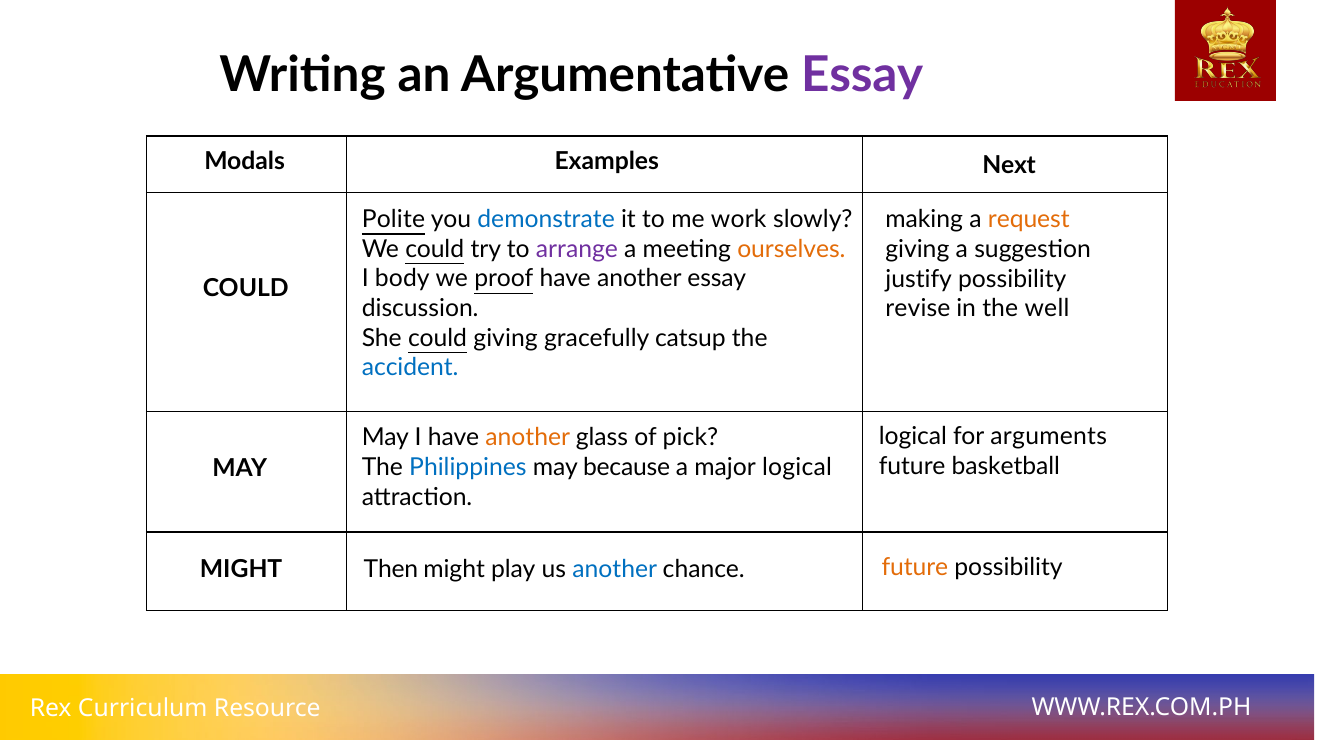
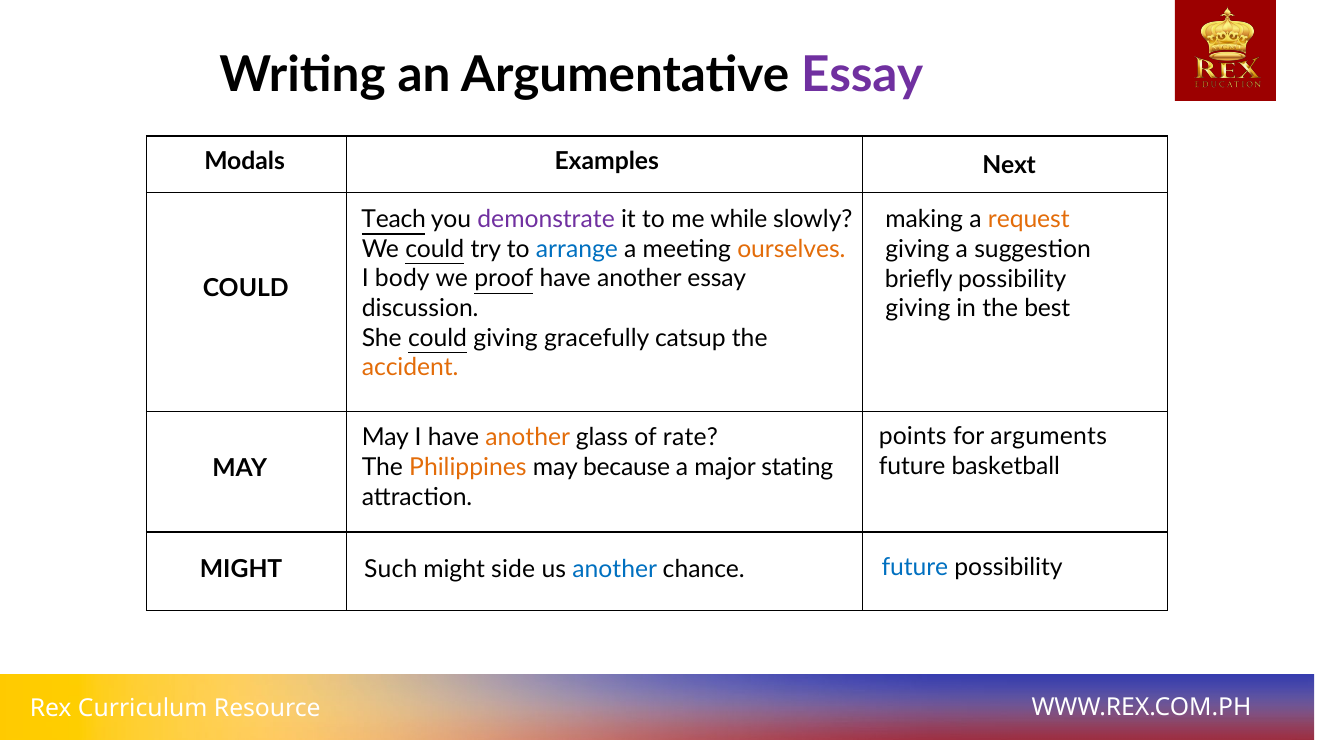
Polite: Polite -> Teach (394, 220)
demonstrate colour: blue -> purple (546, 220)
work: work -> while (739, 220)
arrange colour: purple -> blue (577, 249)
justify: justify -> briefly (919, 279)
revise: revise -> giving (918, 309)
well: well -> best (1047, 309)
accident colour: blue -> orange (410, 368)
logical: logical -> points (913, 437)
pick: pick -> rate (690, 438)
Philippines colour: blue -> orange (468, 467)
major logical: logical -> stating (797, 467)
Then: Then -> Such (391, 569)
play: play -> side (513, 569)
future colour: orange -> blue (915, 567)
